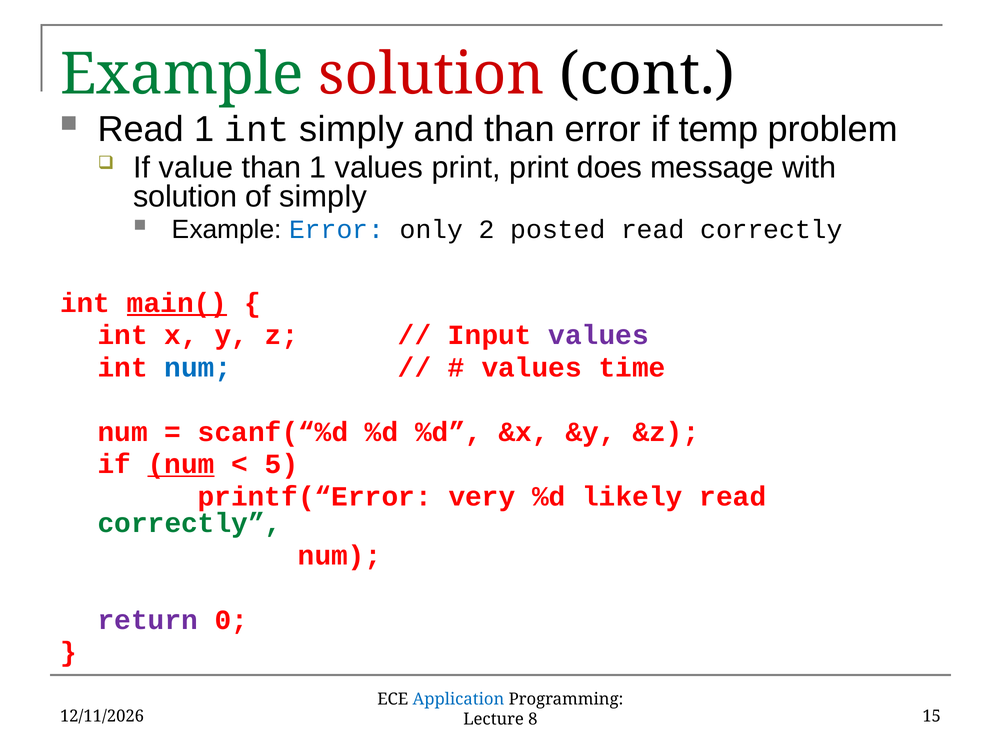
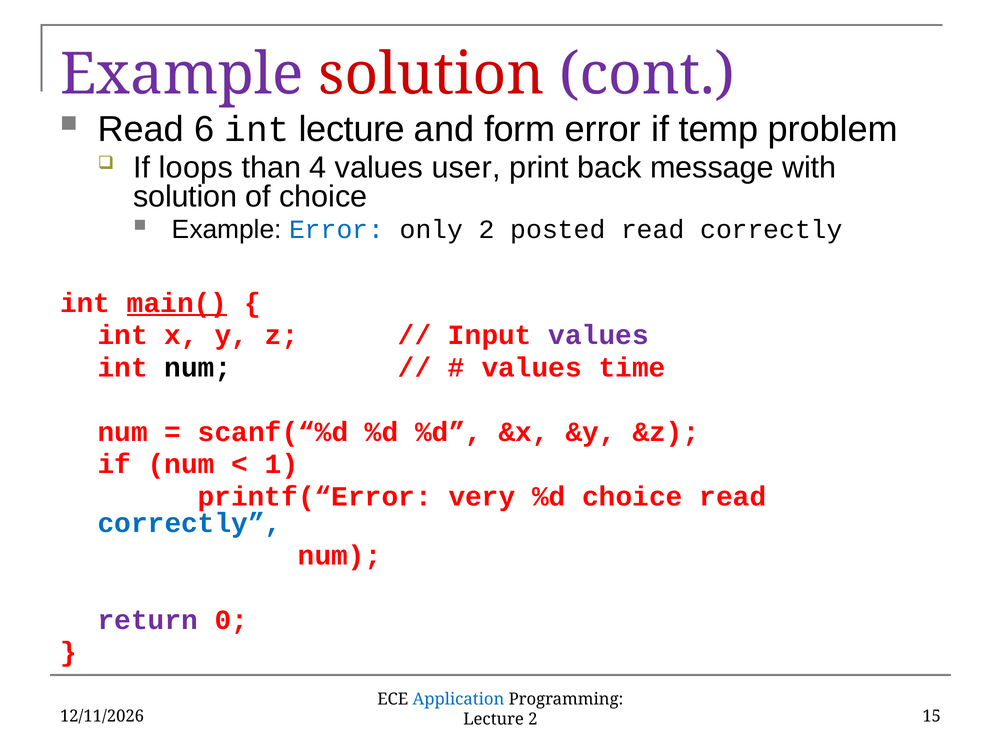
Example colour: green -> purple (182, 75)
cont colour: black -> purple (647, 75)
Read 1: 1 -> 6 (204, 129)
int simply: simply -> lecture (352, 129)
and than: than -> form (520, 129)
value: value -> loops (196, 168)
than 1: 1 -> 4 (318, 168)
values print: print -> user (466, 168)
does: does -> back (609, 168)
of simply: simply -> choice (323, 197)
num colour: blue -> black (198, 368)
num underline: present -> none (181, 465)
5: 5 -> 1 (282, 465)
%d likely: likely -> choice (632, 497)
correctly colour: green -> blue (190, 524)
Lecture 8: 8 -> 2 (533, 720)
